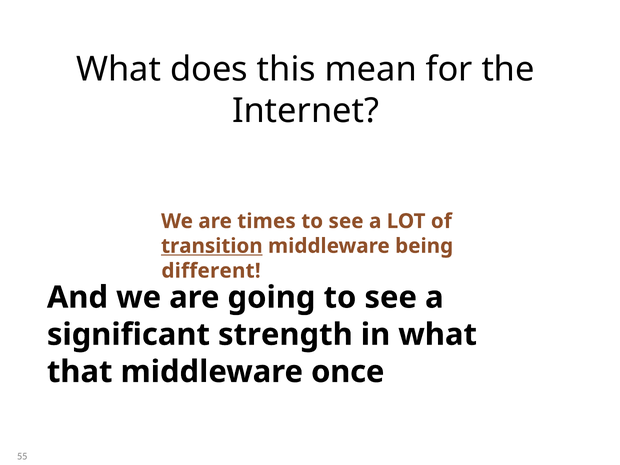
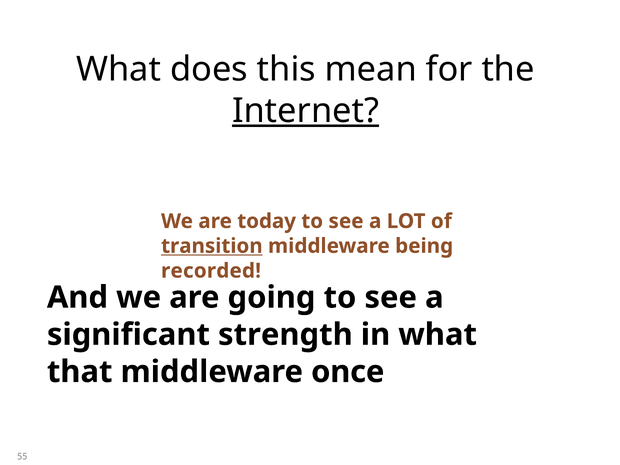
Internet underline: none -> present (306, 111)
times: times -> today (267, 221)
different: different -> recorded (211, 271)
